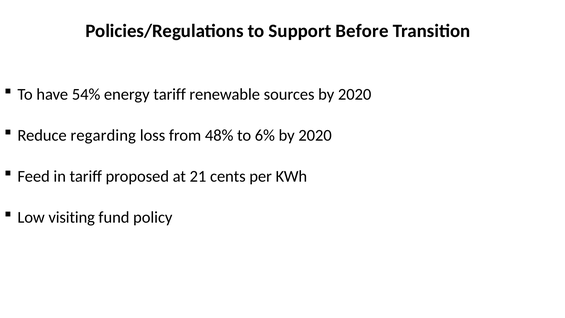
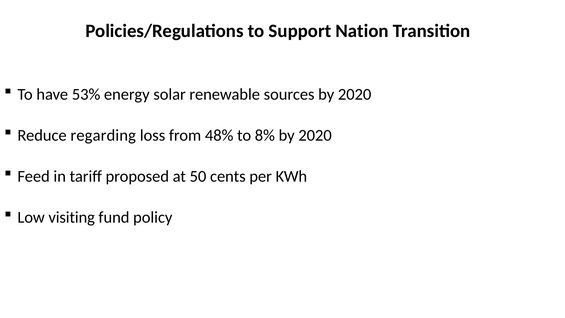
Before: Before -> Nation (362, 31)
54%: 54% -> 53% (86, 94)
energy tariff: tariff -> solar (170, 94)
6%: 6% -> 8% (265, 135)
21: 21 -> 50 (198, 176)
